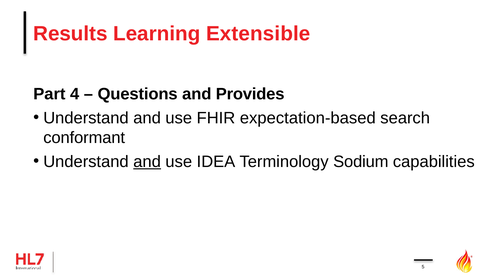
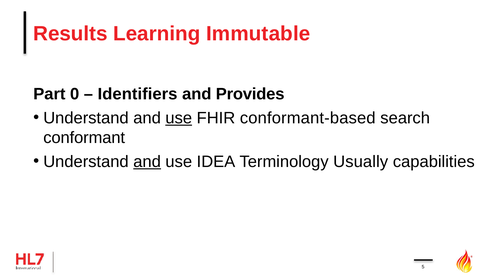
Extensible: Extensible -> Immutable (258, 34)
4: 4 -> 0 (75, 94)
Questions: Questions -> Identifiers (138, 94)
use underline: none -> present (179, 118)
expectation-based: expectation-based -> conformant-based (308, 118)
Sodium: Sodium -> Usually (361, 162)
